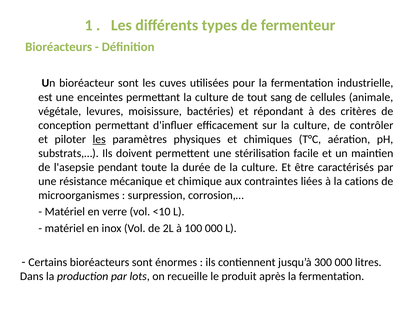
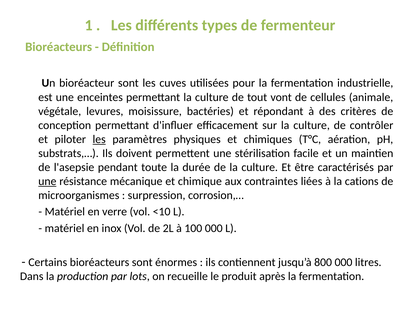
sang: sang -> vont (281, 97)
une underline: none -> present (47, 181)
300: 300 -> 800 (323, 262)
